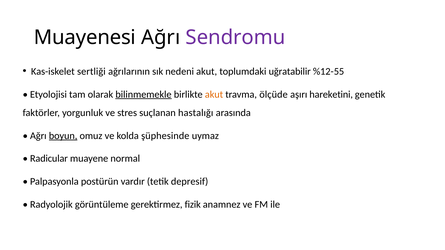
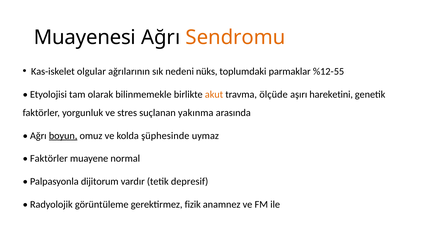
Sendromu colour: purple -> orange (236, 37)
sertliği: sertliği -> olgular (91, 72)
nedeni akut: akut -> nüks (207, 72)
uğratabilir: uğratabilir -> parmaklar (290, 72)
bilinmemekle underline: present -> none (143, 95)
hastalığı: hastalığı -> yakınma (196, 113)
Radicular: Radicular -> Faktörler (49, 159)
postürün: postürün -> dijitorum (100, 182)
